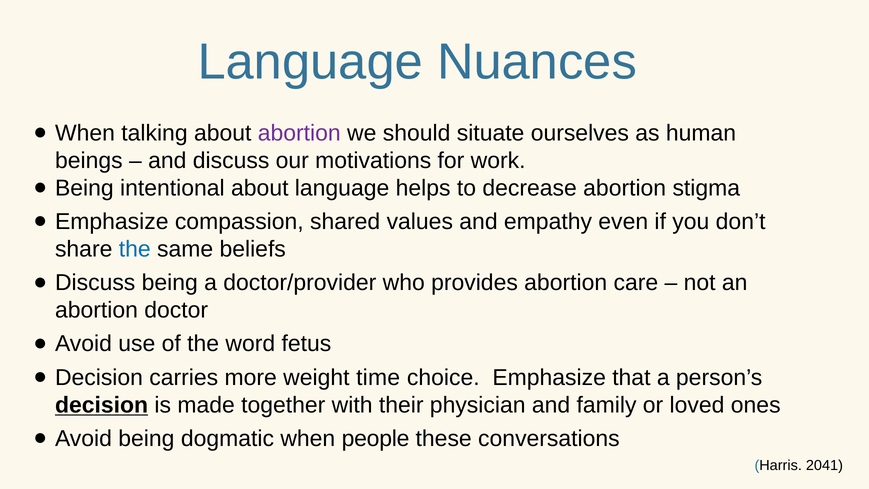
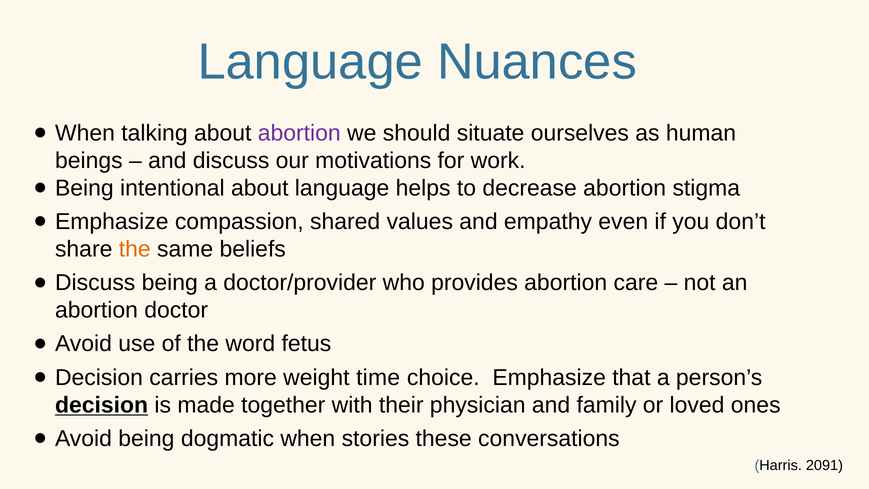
the colour: blue -> orange (135, 249)
people: people -> stories (375, 438)
2041: 2041 -> 2091 (824, 465)
